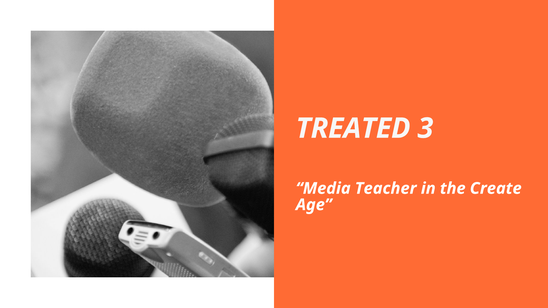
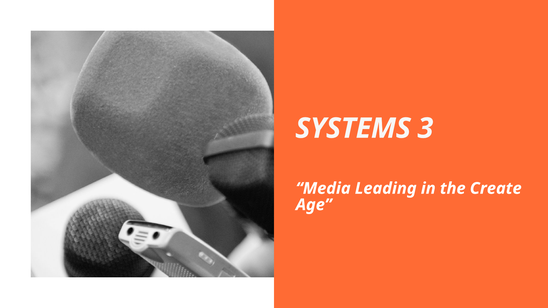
TREATED: TREATED -> SYSTEMS (353, 128)
Teacher: Teacher -> Leading (386, 189)
